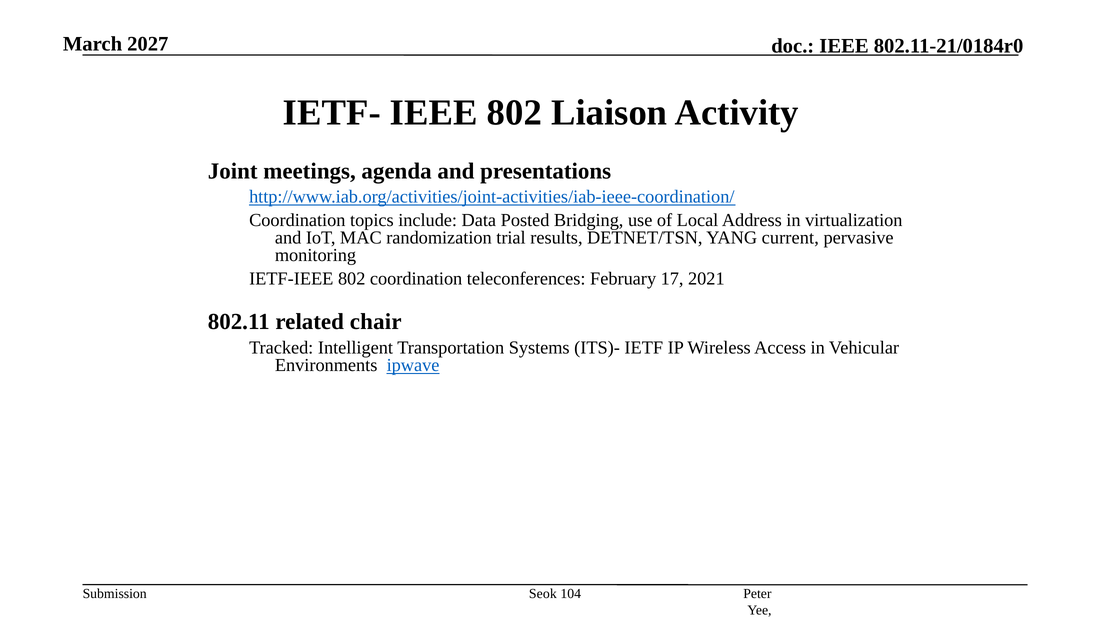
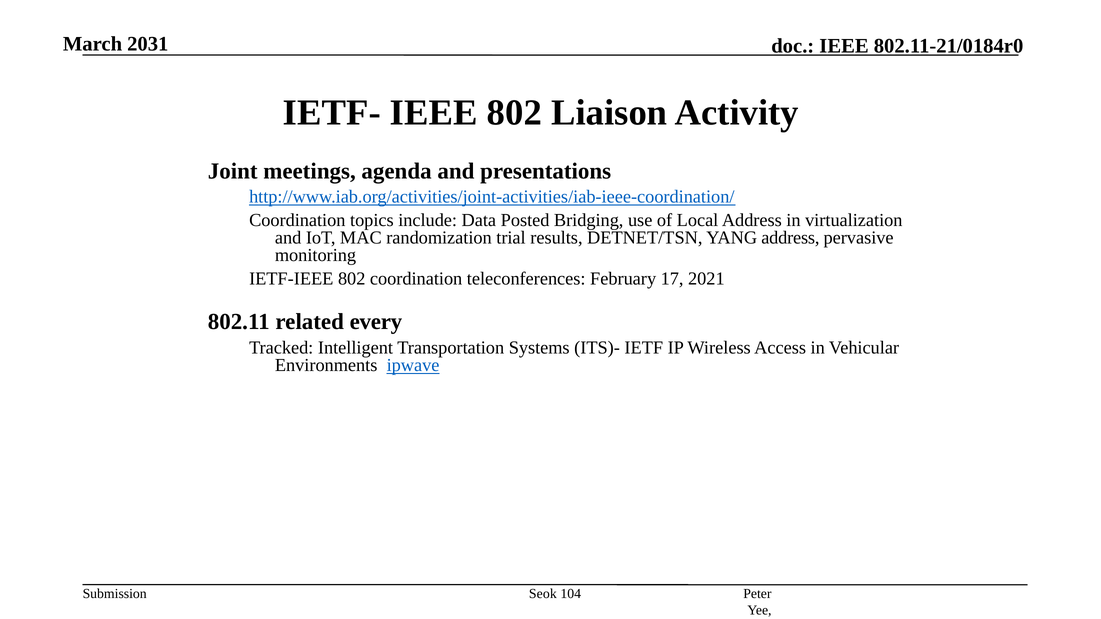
2027: 2027 -> 2031 (148, 44)
YANG current: current -> address (790, 238)
chair: chair -> every (376, 322)
